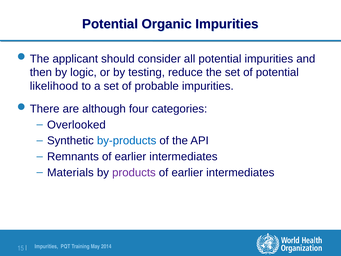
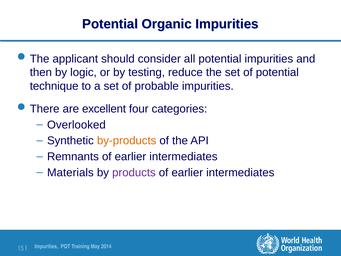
likelihood: likelihood -> technique (54, 86)
although: although -> excellent (104, 109)
by-products colour: blue -> orange (127, 141)
